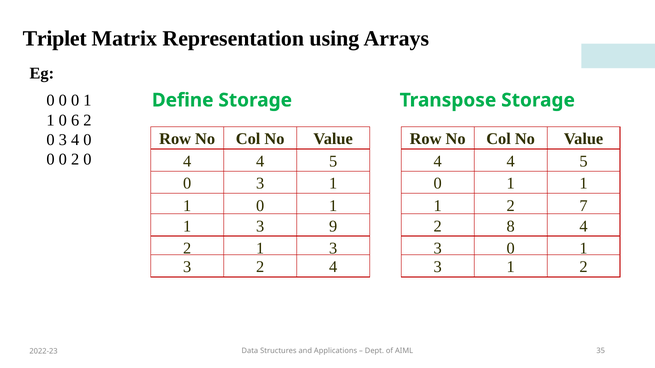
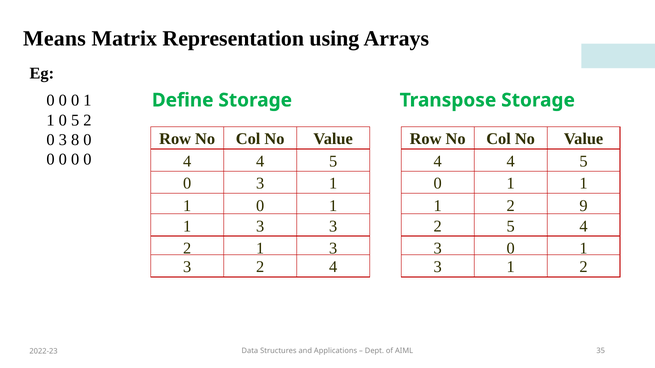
Triplet: Triplet -> Means (54, 39)
0 6: 6 -> 5 (75, 120)
3 4: 4 -> 8 (75, 140)
2: 2 -> 0 (75, 160)
7: 7 -> 9 (584, 206)
9: 9 -> 3 (333, 226)
2 8: 8 -> 5 (511, 226)
